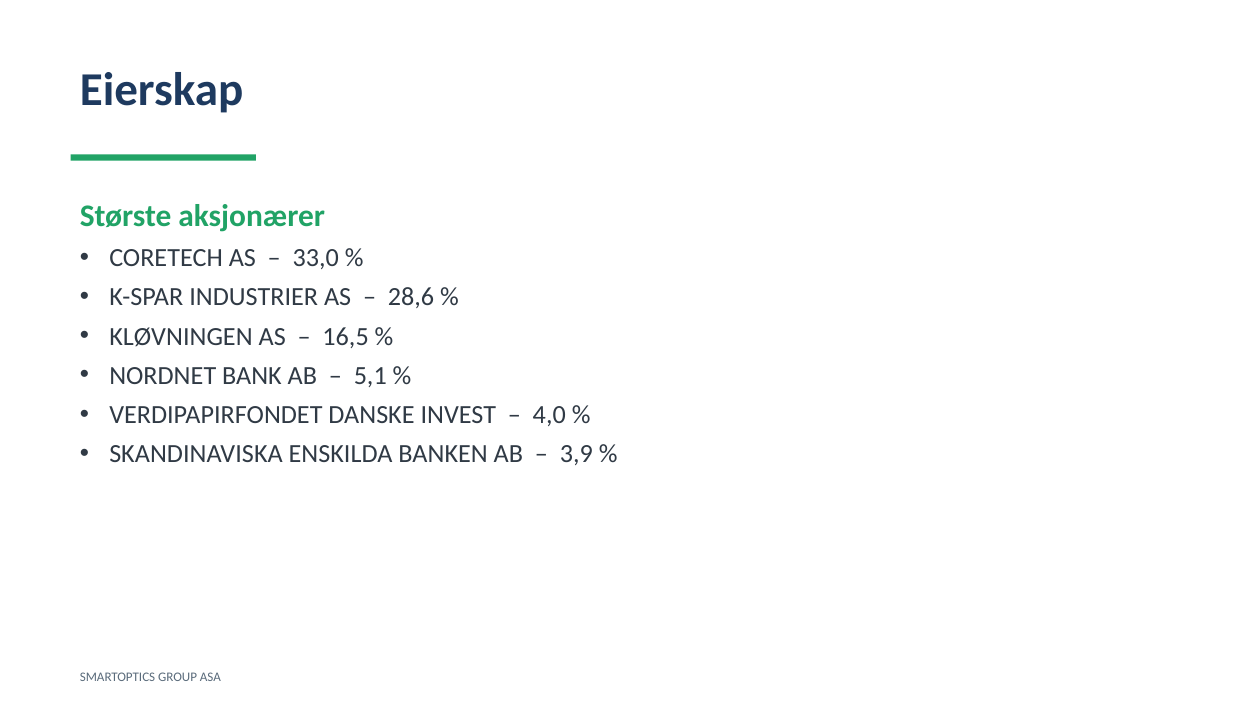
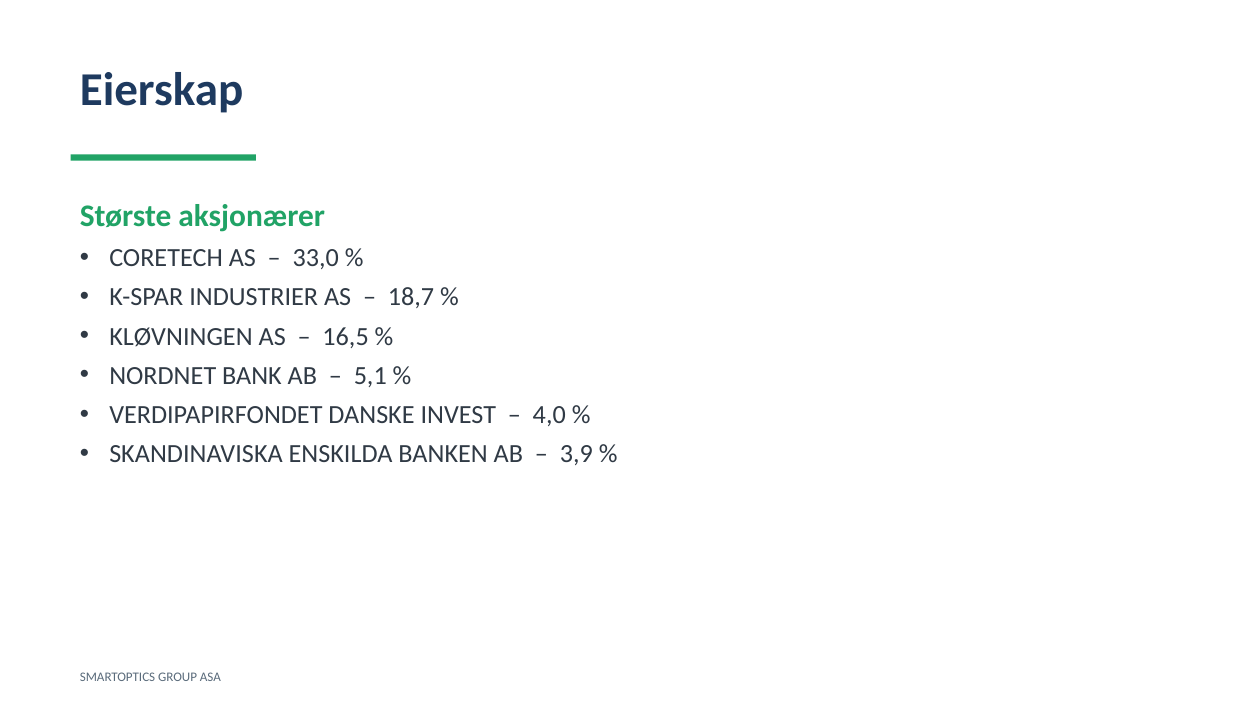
28,6: 28,6 -> 18,7 (411, 297)
